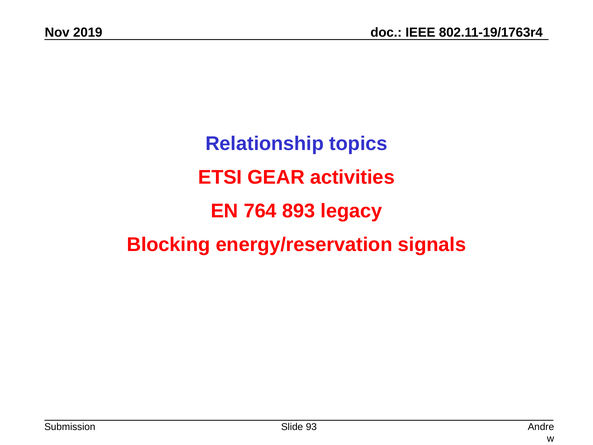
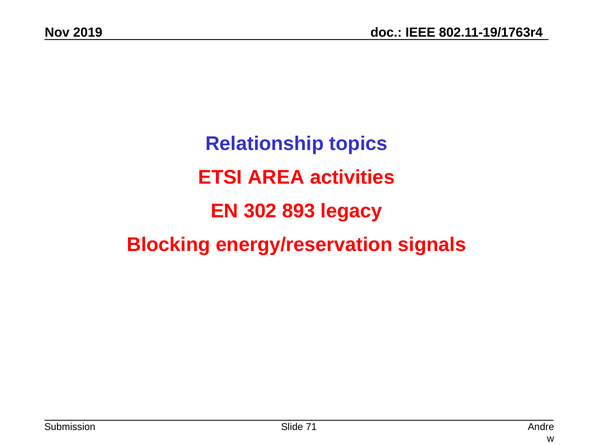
GEAR: GEAR -> AREA (276, 177)
764: 764 -> 302 (260, 211)
93: 93 -> 71 (311, 427)
